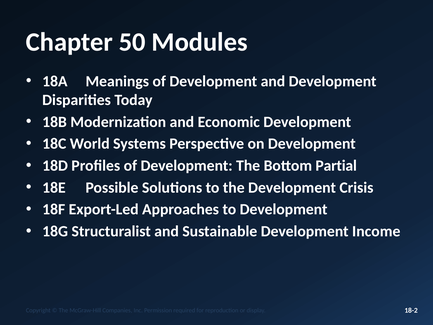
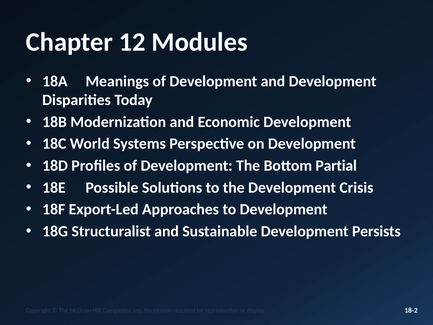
50: 50 -> 12 (132, 42)
Income: Income -> Persists (376, 231)
